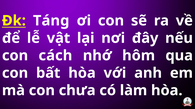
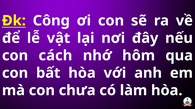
Táng: Táng -> Công (51, 21)
